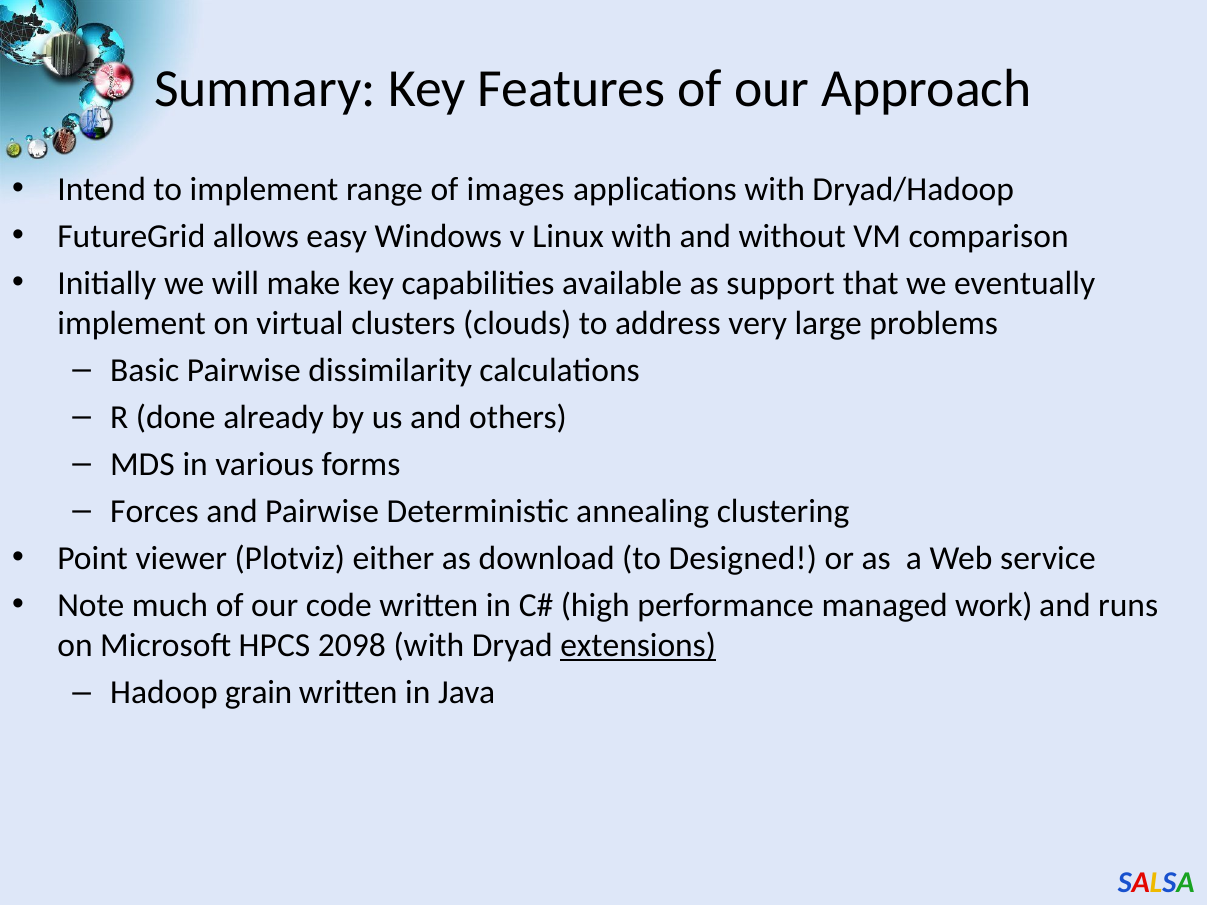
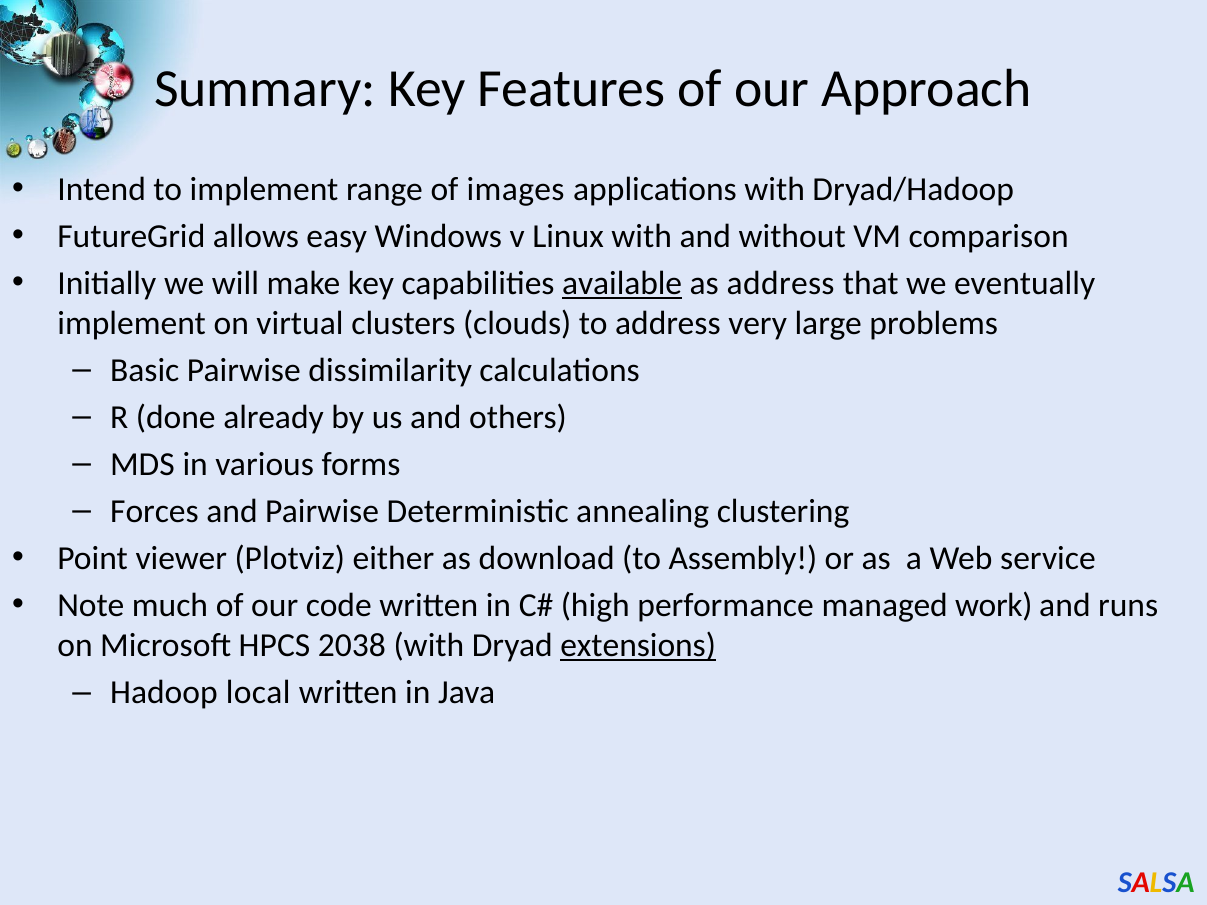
available underline: none -> present (622, 284)
as support: support -> address (781, 284)
Designed: Designed -> Assembly (743, 559)
2098: 2098 -> 2038 (352, 646)
grain: grain -> local (258, 693)
